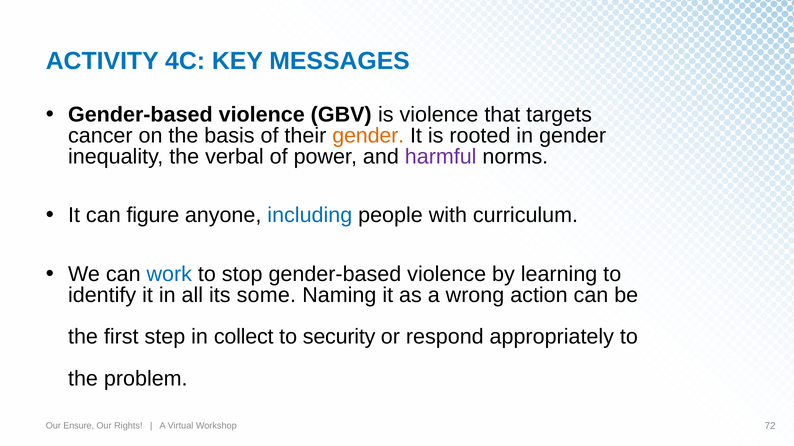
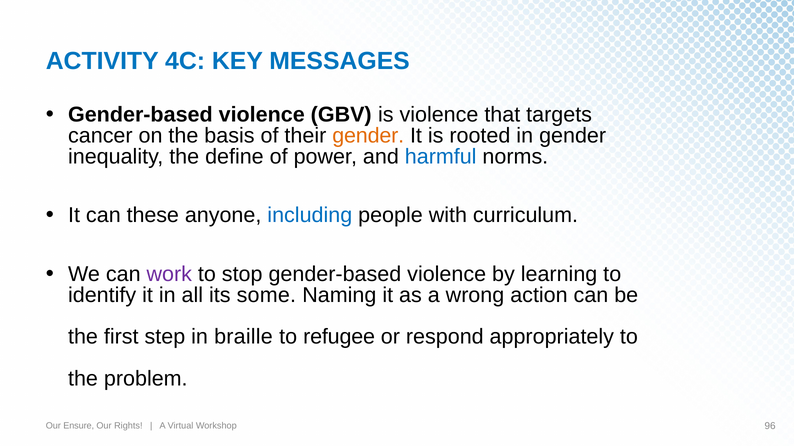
verbal: verbal -> define (234, 157)
harmful colour: purple -> blue (441, 157)
figure: figure -> these (153, 216)
work colour: blue -> purple (169, 275)
collect: collect -> braille (243, 337)
security: security -> refugee (339, 337)
72: 72 -> 96 (770, 427)
